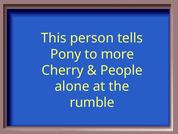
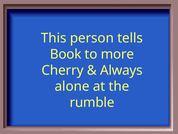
Pony: Pony -> Book (66, 54)
People: People -> Always (121, 70)
